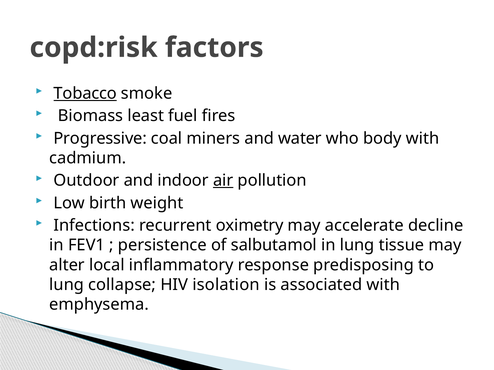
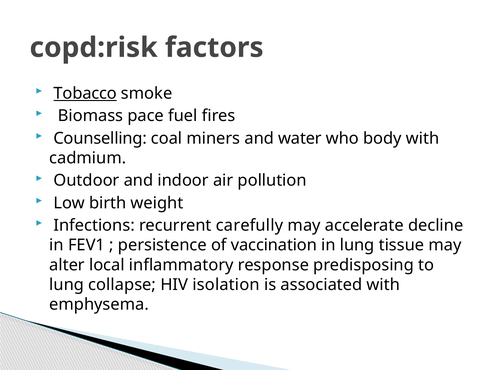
least: least -> pace (146, 116)
Progressive: Progressive -> Counselling (100, 139)
air underline: present -> none (223, 181)
oximetry: oximetry -> carefully (250, 226)
salbutamol: salbutamol -> vaccination (274, 246)
